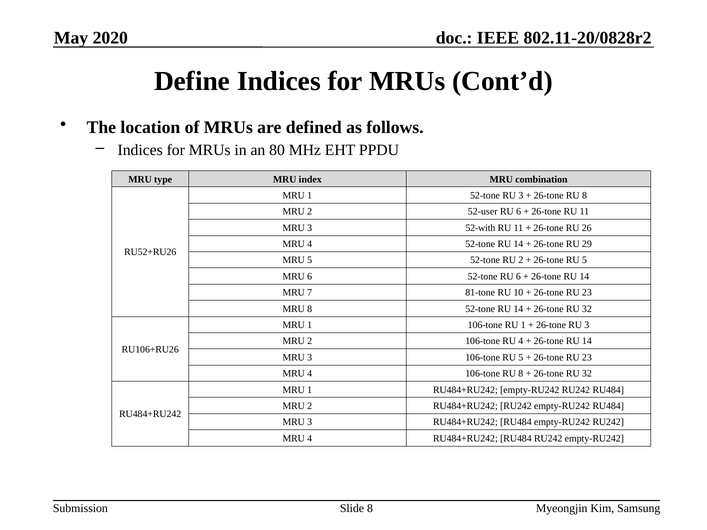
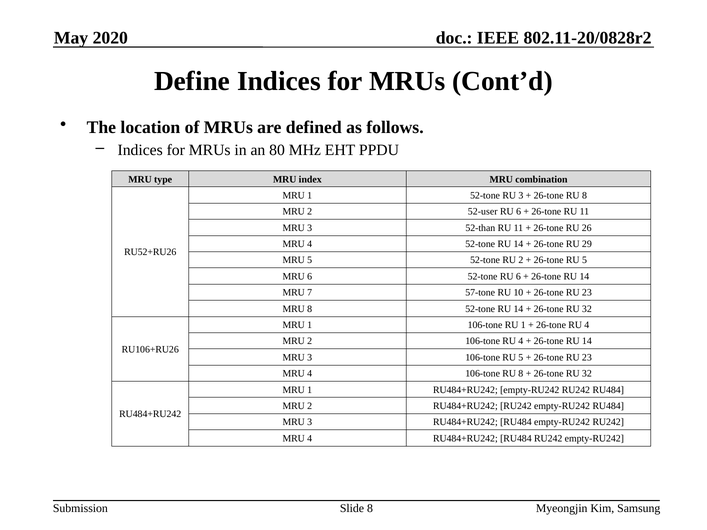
52-with: 52-with -> 52-than (480, 228)
81-tone: 81-tone -> 57-tone (480, 293)
26-tone RU 3: 3 -> 4 (587, 325)
